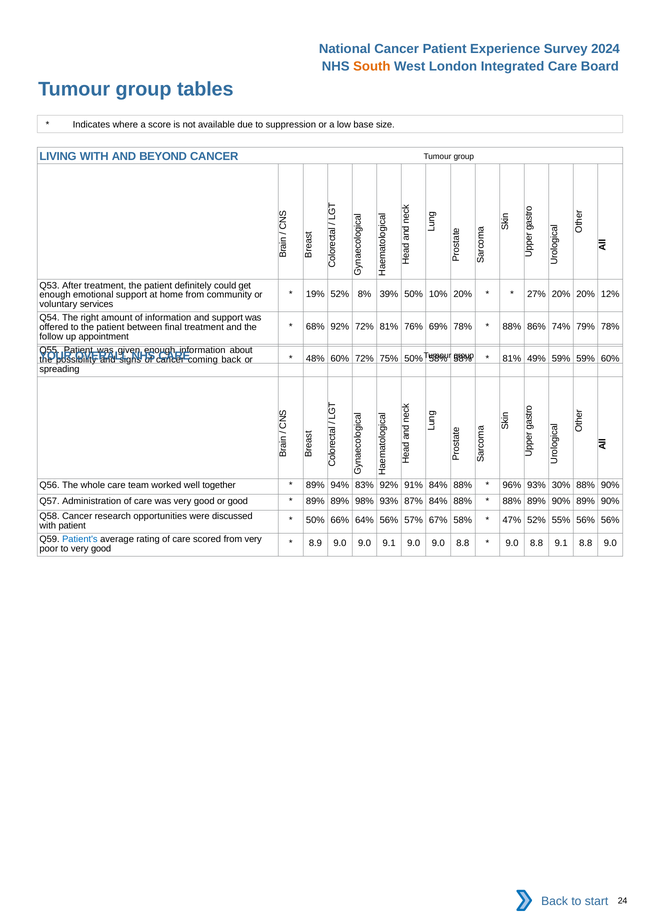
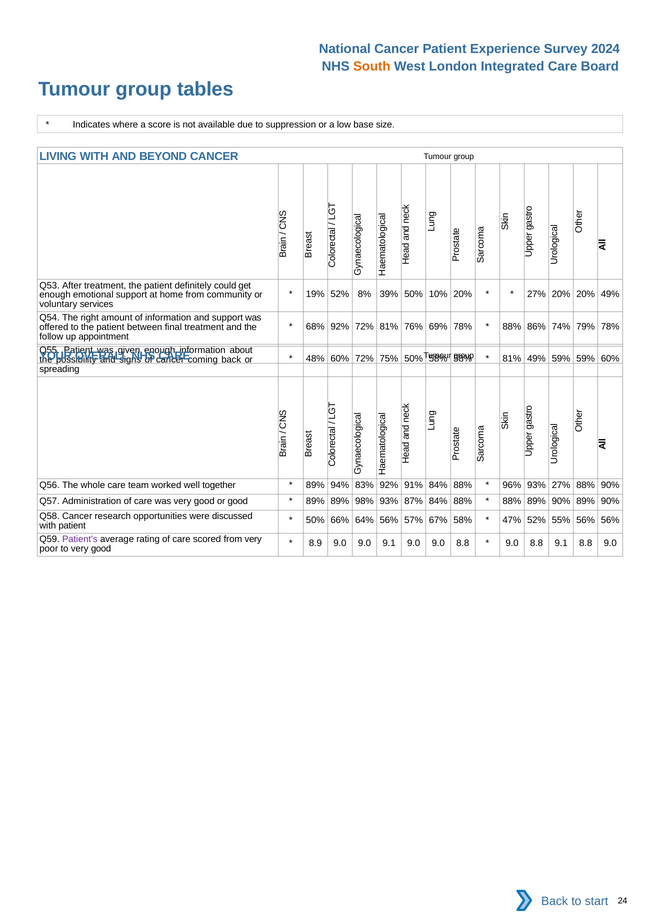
20% 12%: 12% -> 49% (610, 294)
93% 30%: 30% -> 27% (561, 485)
Patient's colour: blue -> purple (80, 539)
